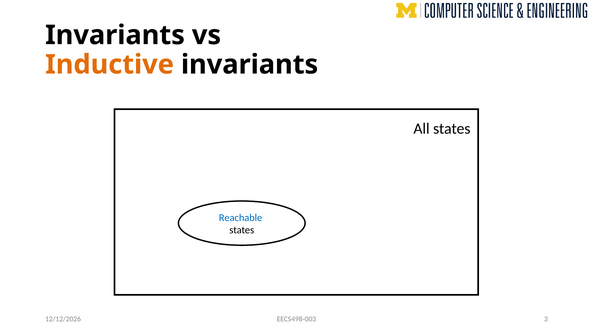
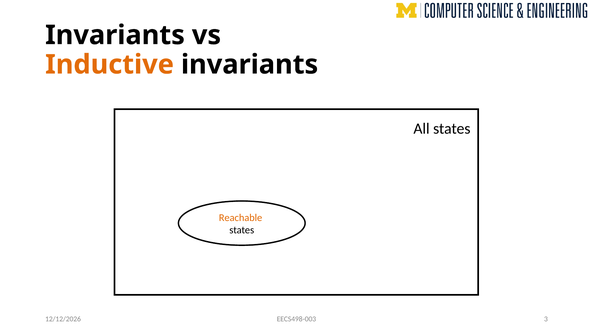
Reachable colour: blue -> orange (241, 217)
